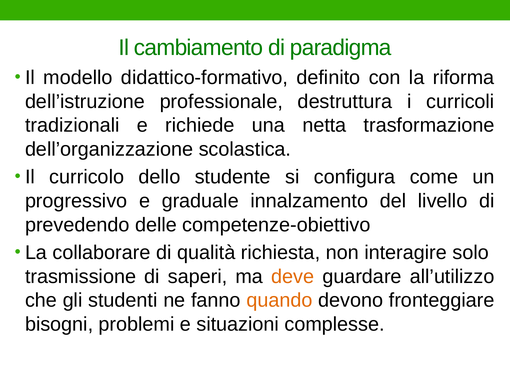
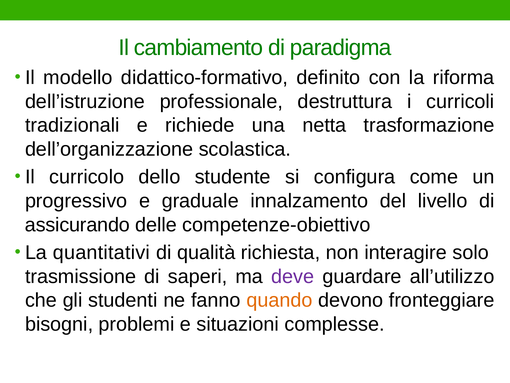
prevedendo: prevedendo -> assicurando (77, 224)
collaborare: collaborare -> quantitativi (101, 252)
deve colour: orange -> purple (293, 276)
